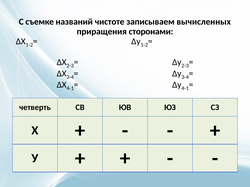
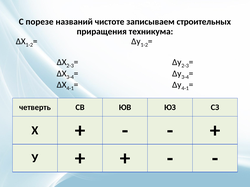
съемке: съемке -> порезе (40, 22)
вычисленных: вычисленных -> строительных (204, 22)
сторонами: сторонами -> техникума (151, 32)
